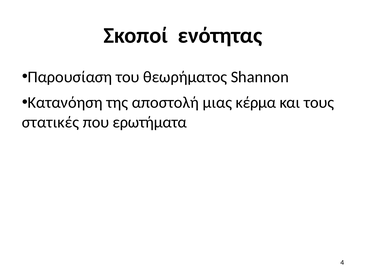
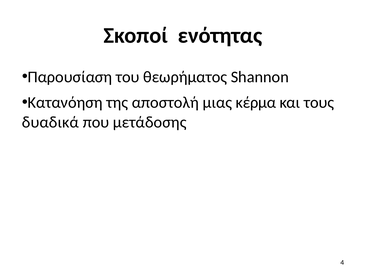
στατικές: στατικές -> δυαδικά (50, 122)
ερωτήματα: ερωτήματα -> μετάδοσης (150, 122)
